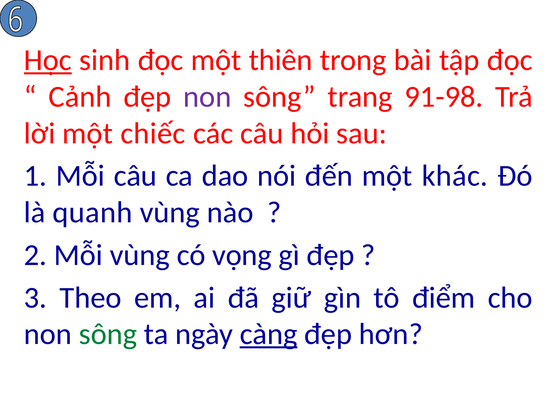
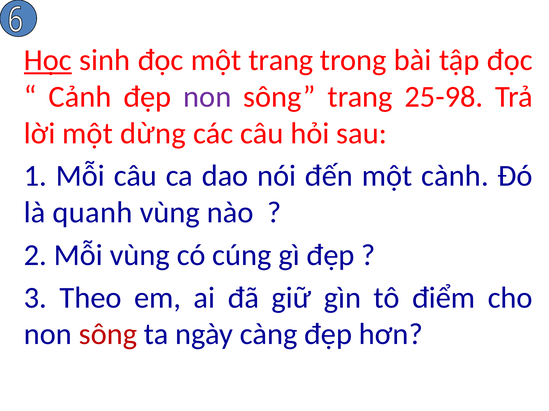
một thiên: thiên -> trang (281, 60)
91-98: 91-98 -> 25-98 (444, 97)
chiếc: chiếc -> dừng (153, 134)
khác: khác -> cành (455, 176)
vọng: vọng -> cúng (242, 256)
sông colour: green -> red (108, 335)
càng underline: present -> none (269, 335)
